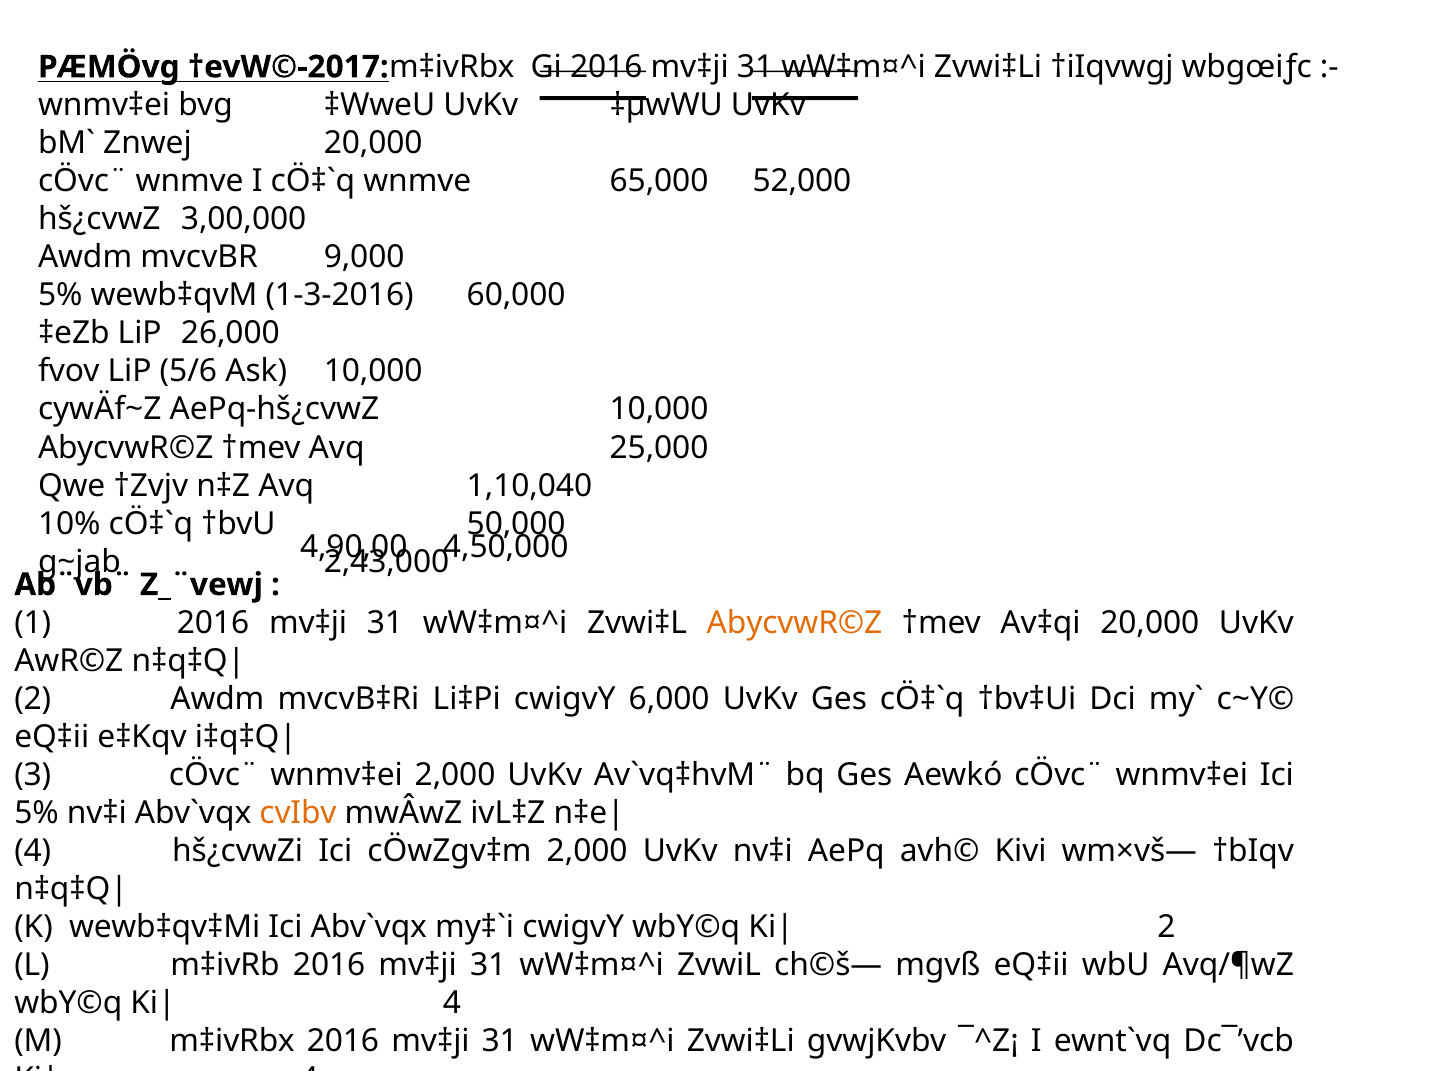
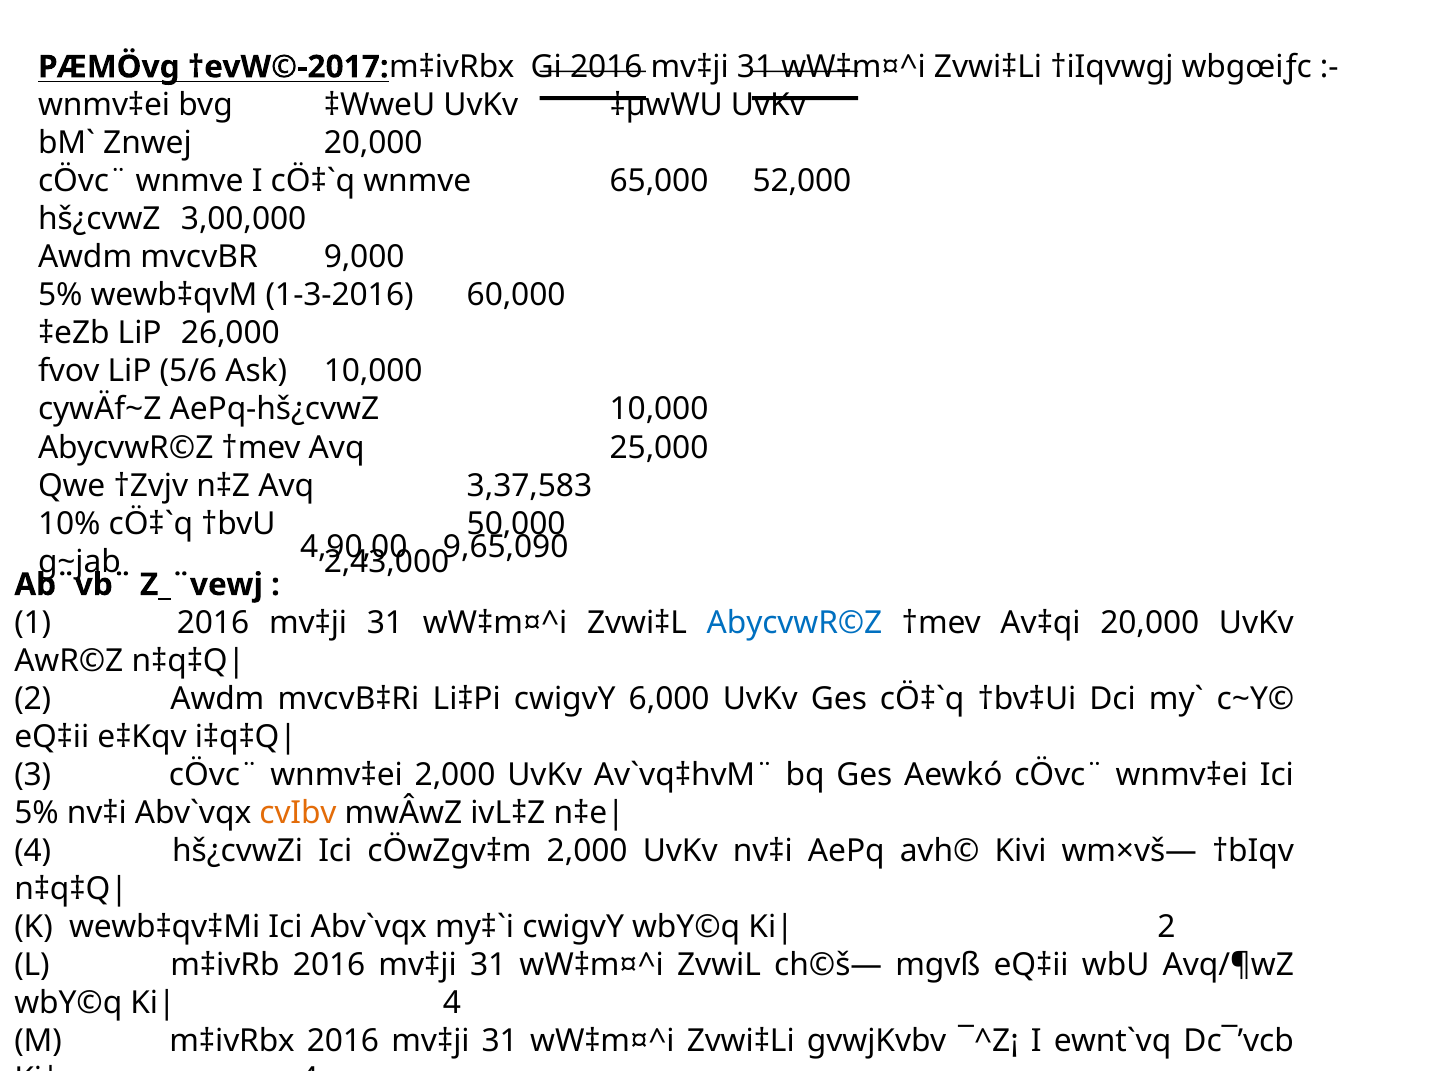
1,10,040: 1,10,040 -> 3,37,583 (529, 486)
4,50,000: 4,50,000 -> 9,65,090 (506, 547)
AbycvwR©Z colour: orange -> blue (795, 623)
